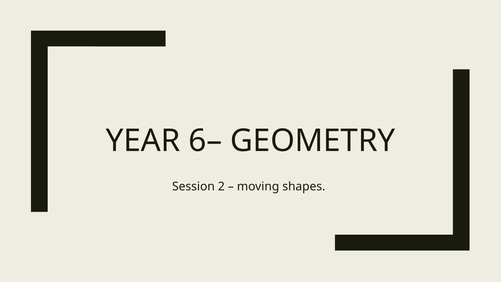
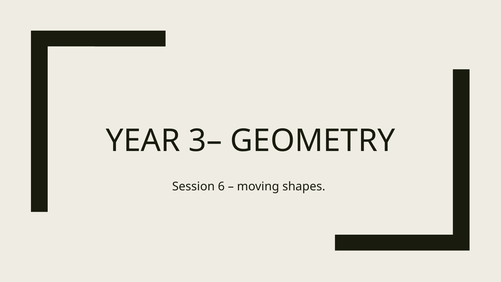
6–: 6– -> 3– (205, 141)
2: 2 -> 6 (221, 187)
